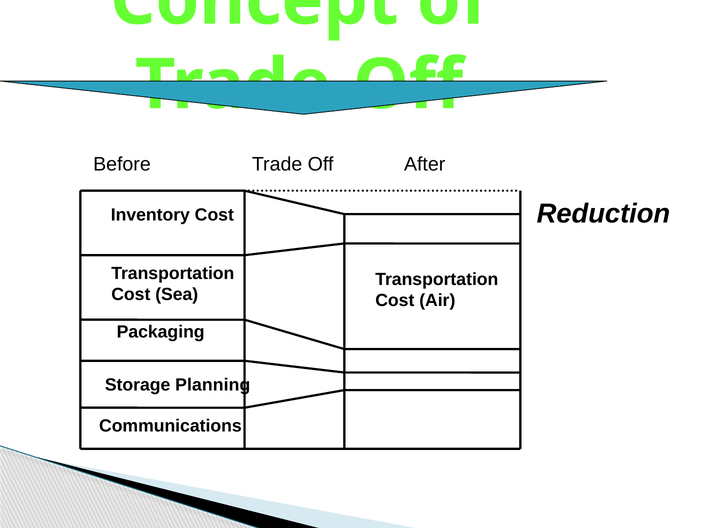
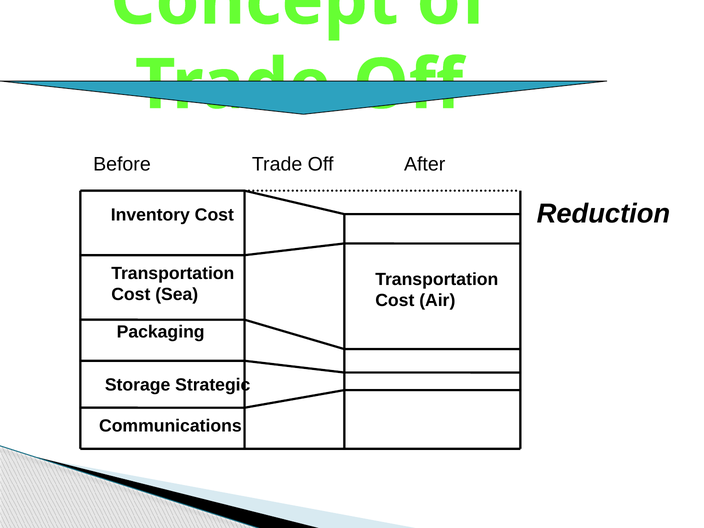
Planning: Planning -> Strategic (213, 385)
